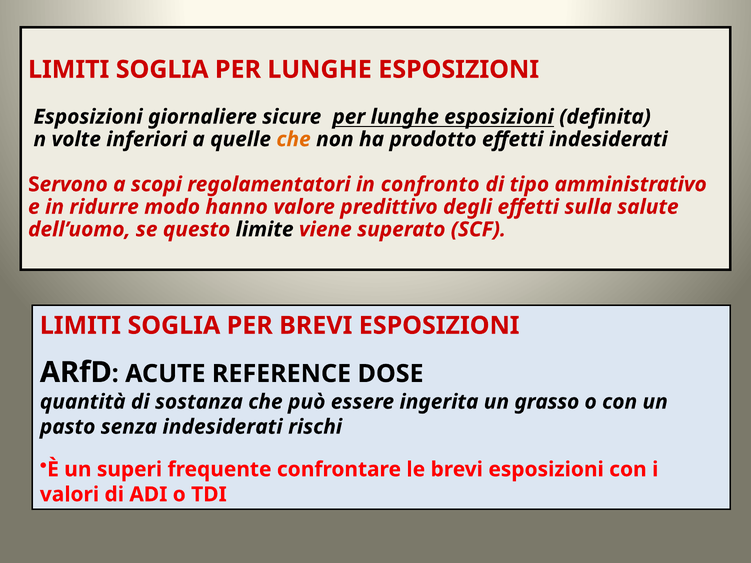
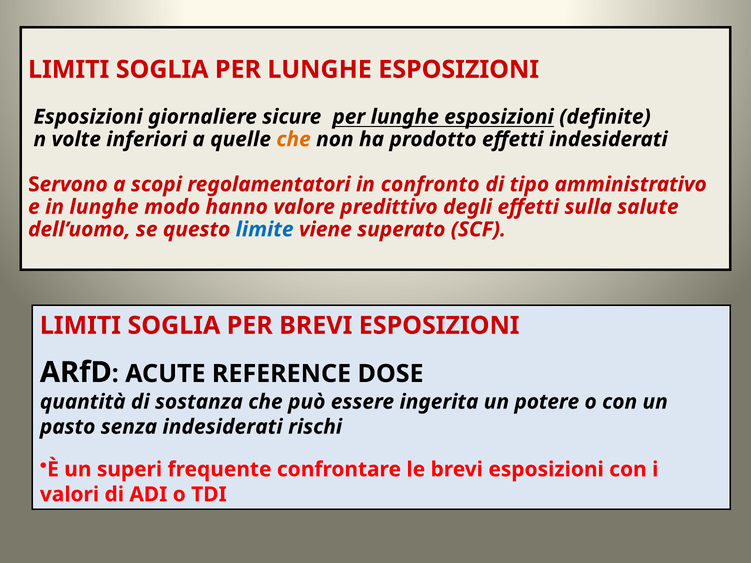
definita: definita -> definite (605, 117)
in ridurre: ridurre -> lunghe (104, 207)
limite colour: black -> blue (265, 230)
grasso: grasso -> potere (547, 402)
